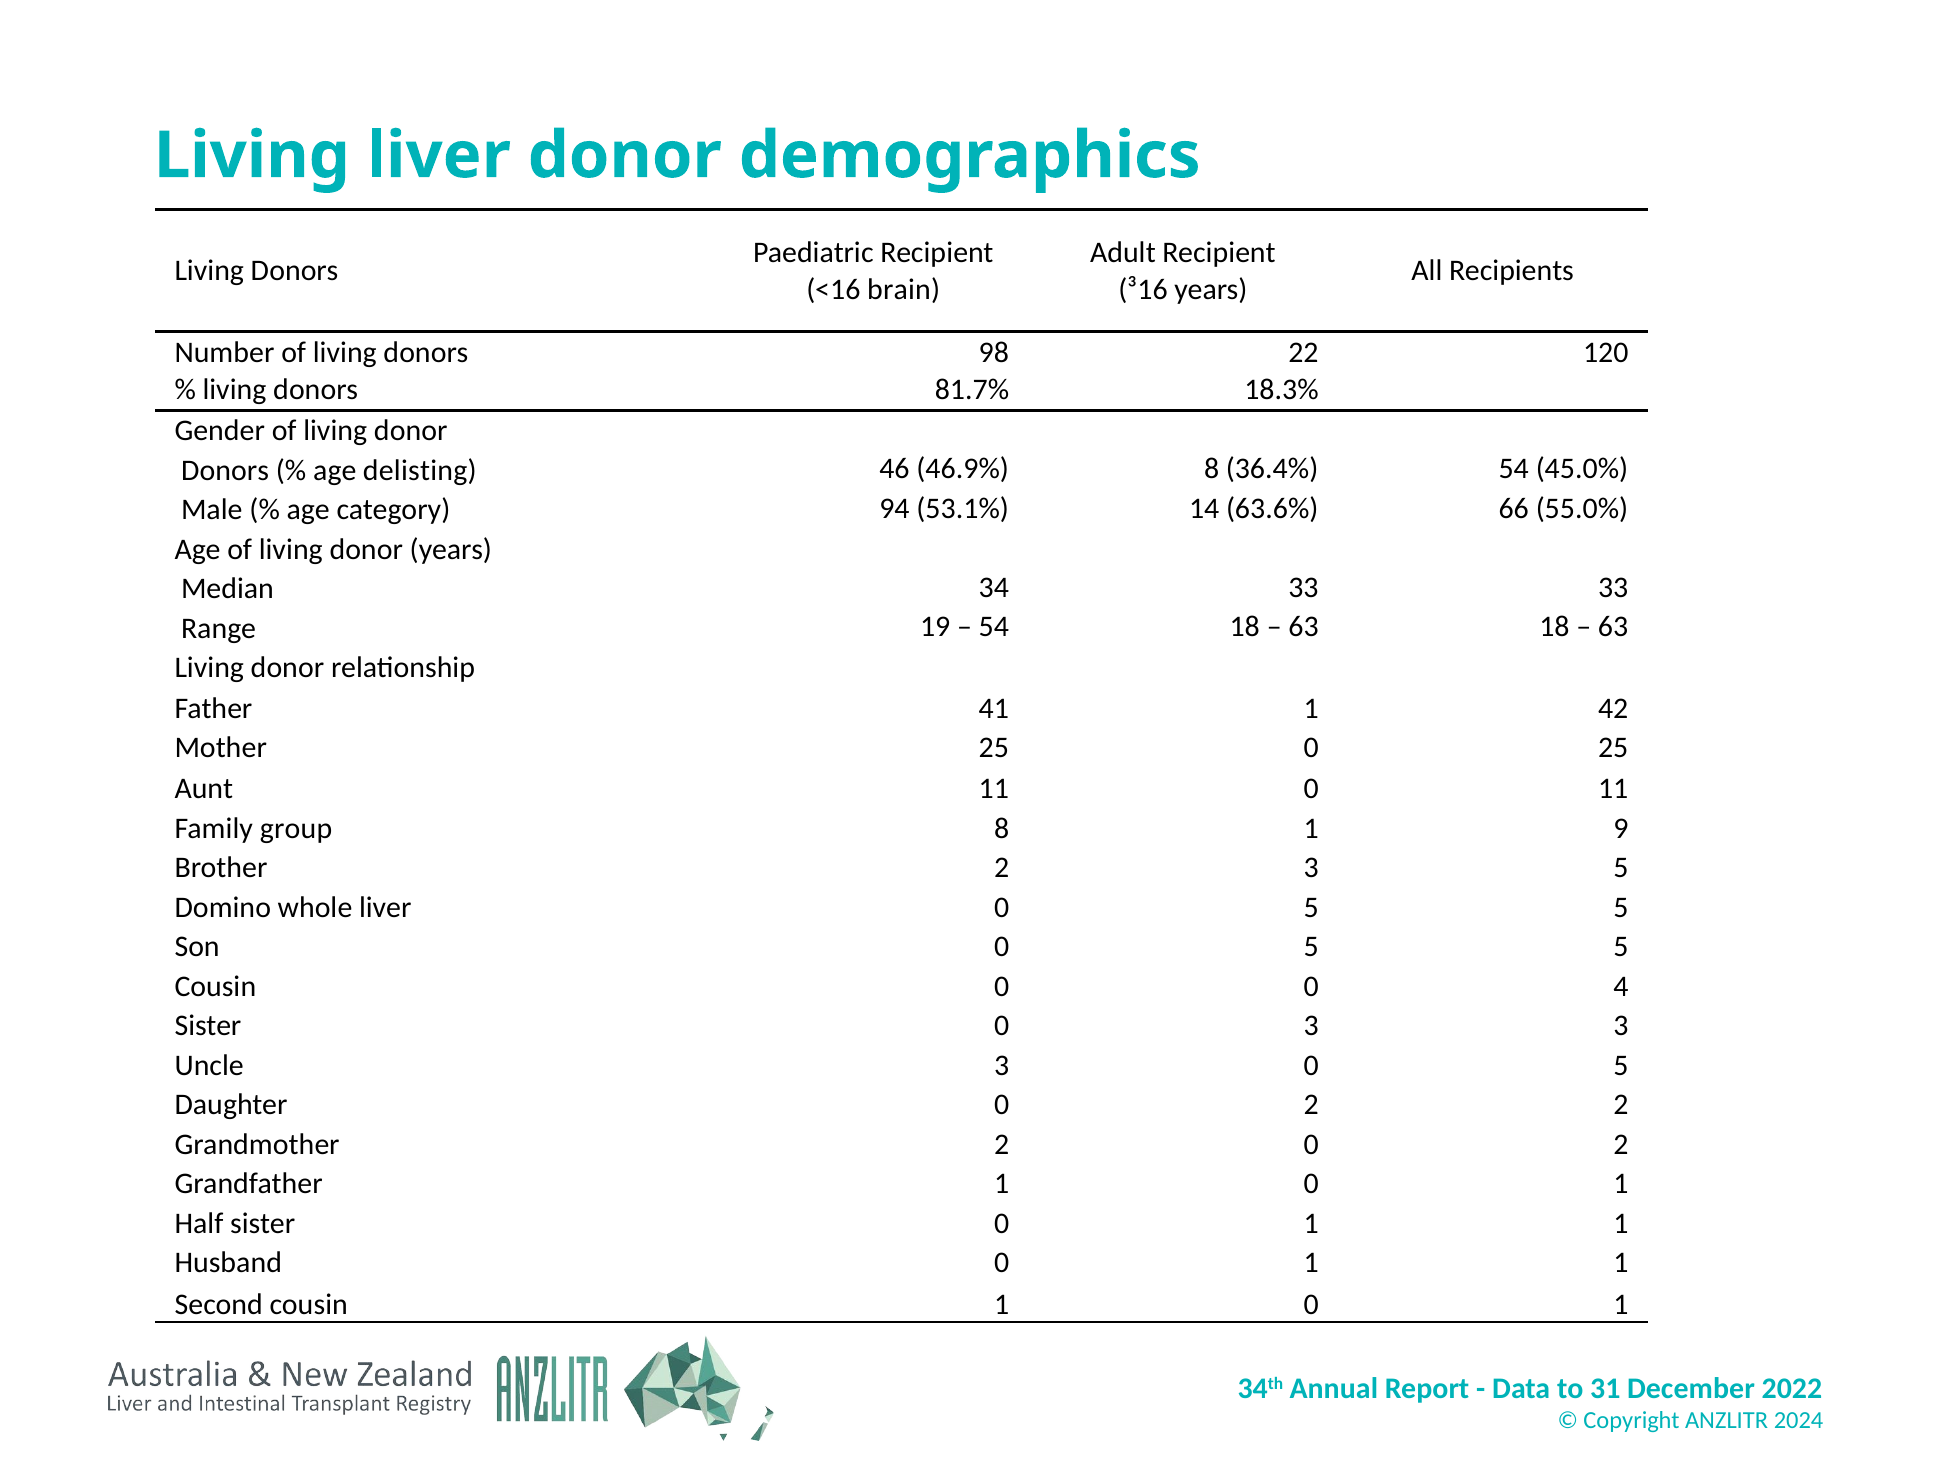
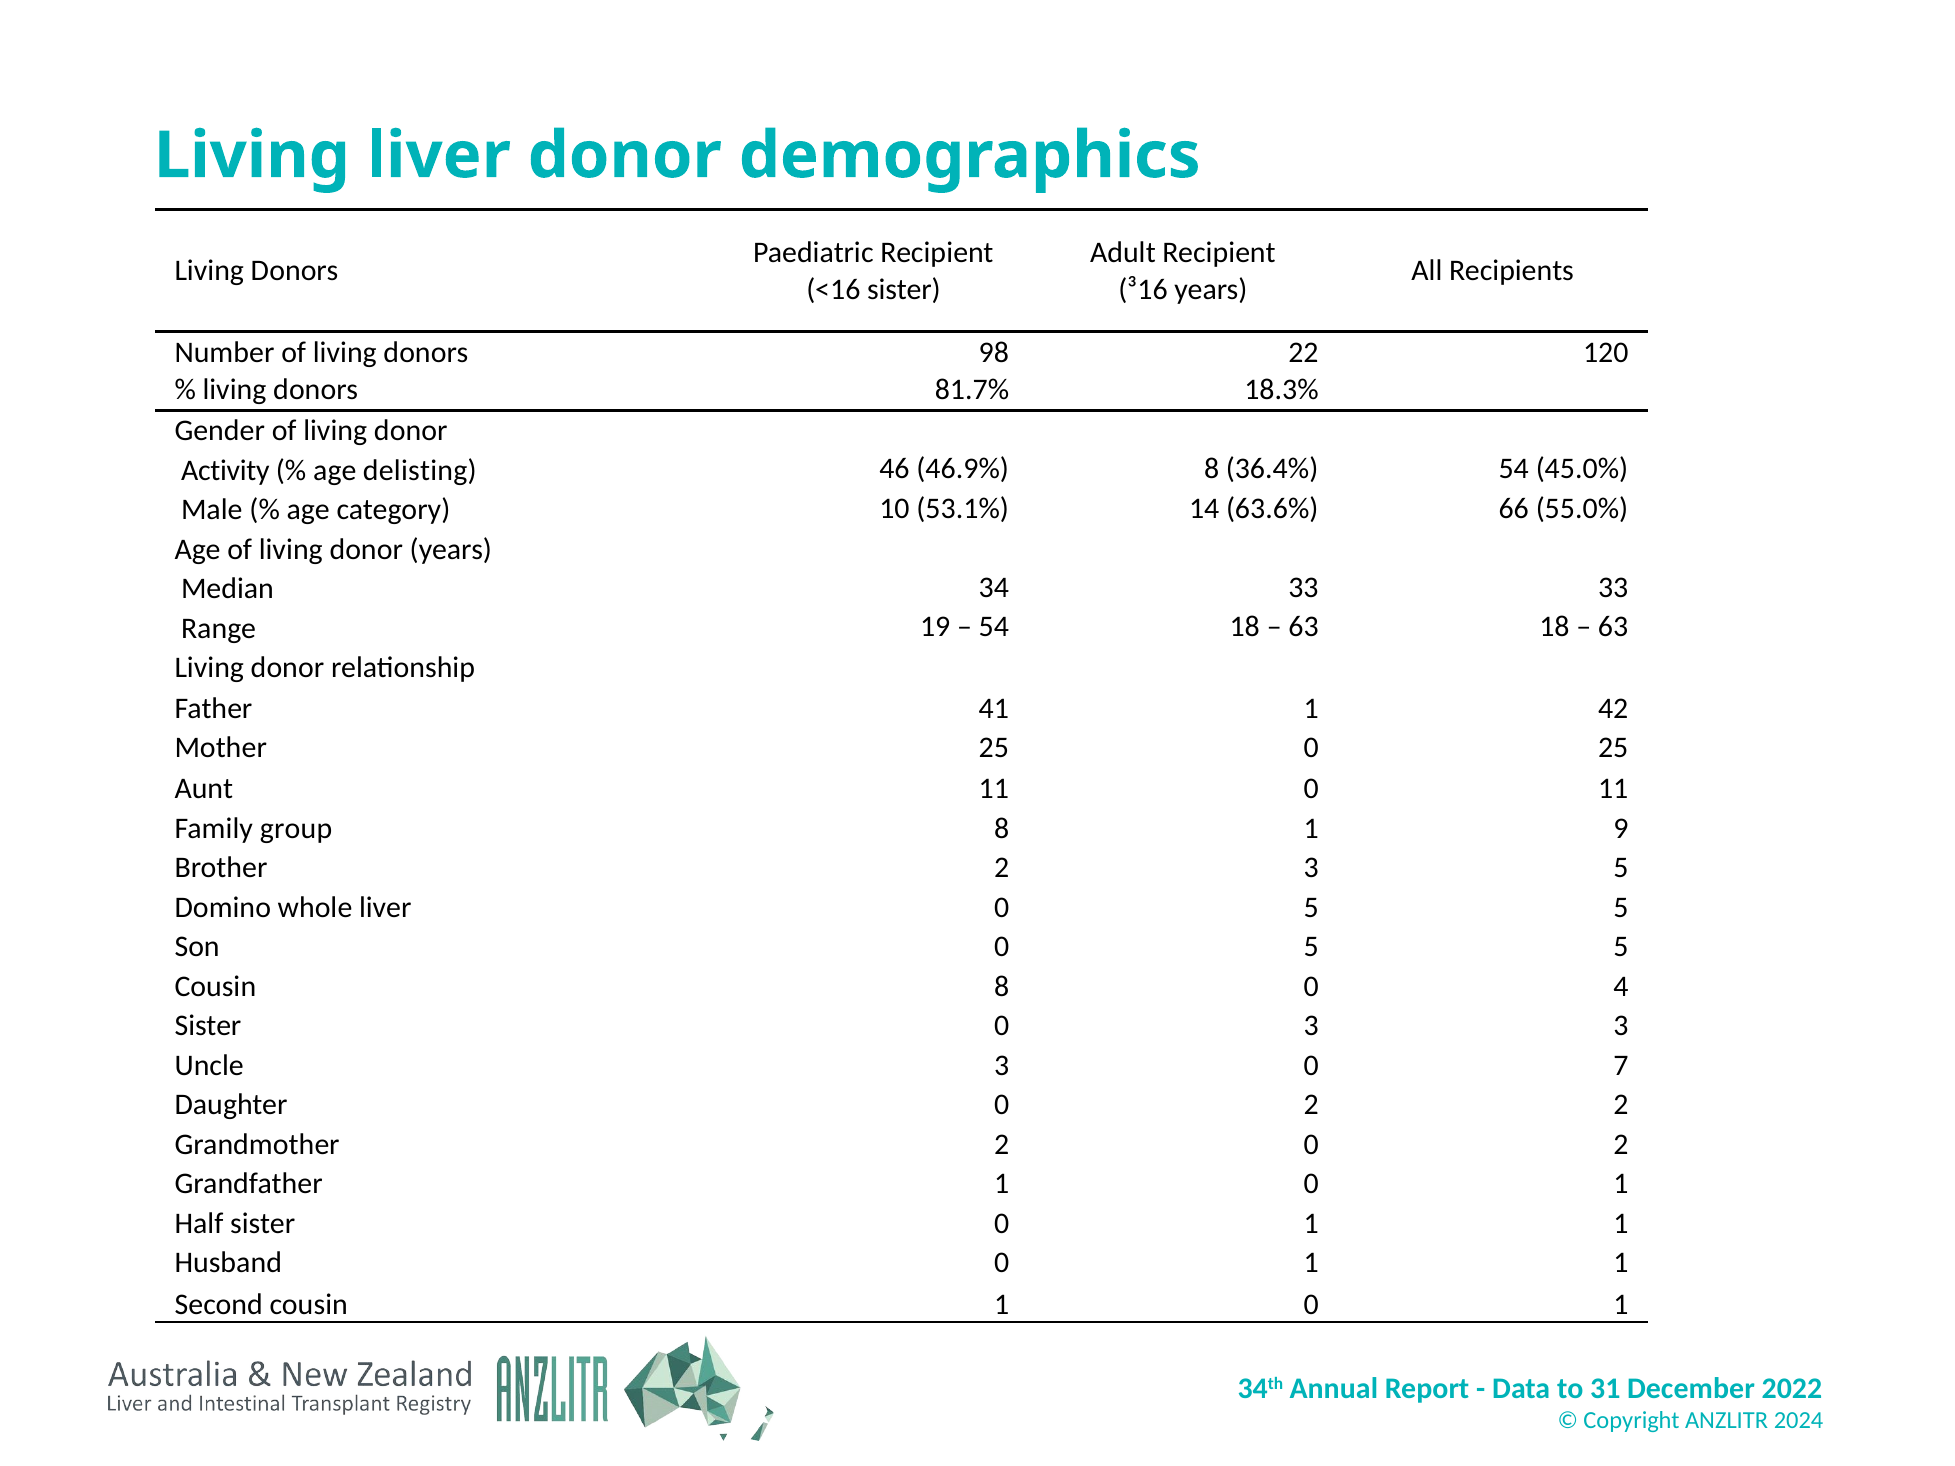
<16 brain: brain -> sister (904, 289)
Donors: Donors -> Activity (225, 470)
94: 94 -> 10 (894, 509)
Cousin 0: 0 -> 8 (1002, 987)
3 0 5: 5 -> 7 (1621, 1065)
